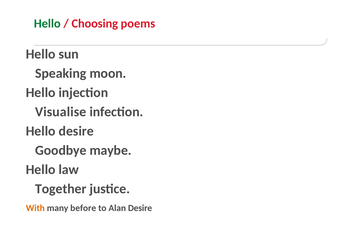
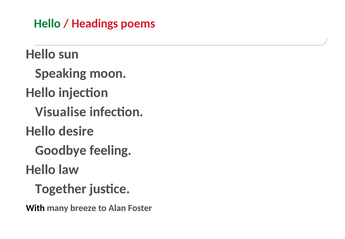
Choosing: Choosing -> Headings (95, 24)
maybe: maybe -> feeling (111, 150)
With colour: orange -> black (35, 208)
before: before -> breeze (83, 208)
Alan Desire: Desire -> Foster (140, 208)
